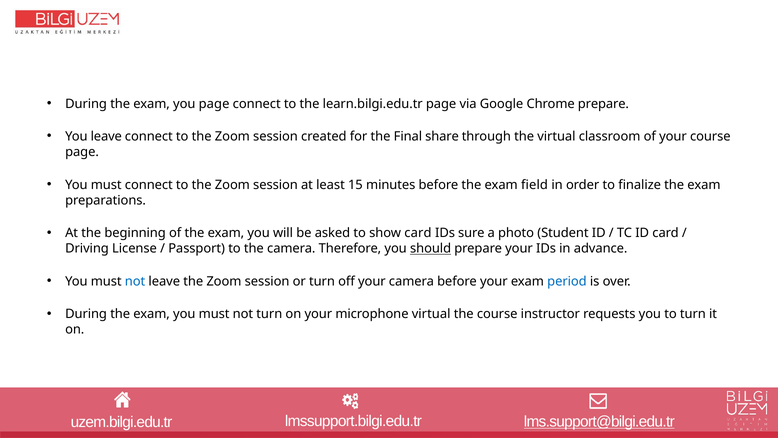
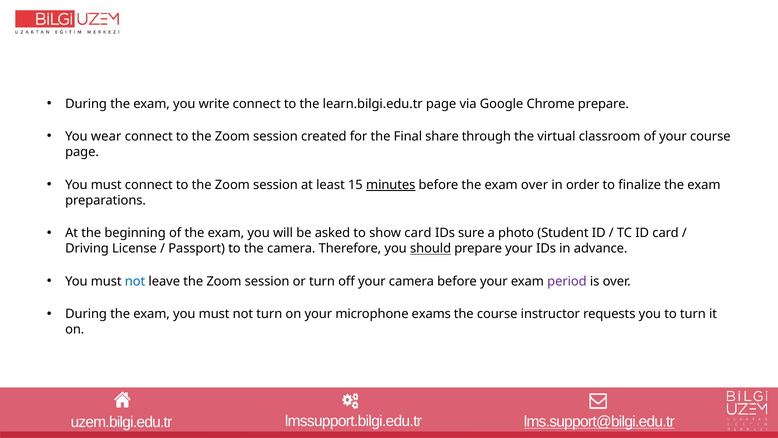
you page: page -> write (214, 104)
You leave: leave -> wear (106, 136)
minutes underline: none -> present (391, 185)
exam field: field -> over (535, 185)
period colour: blue -> purple (567, 281)
microphone virtual: virtual -> exams (431, 314)
